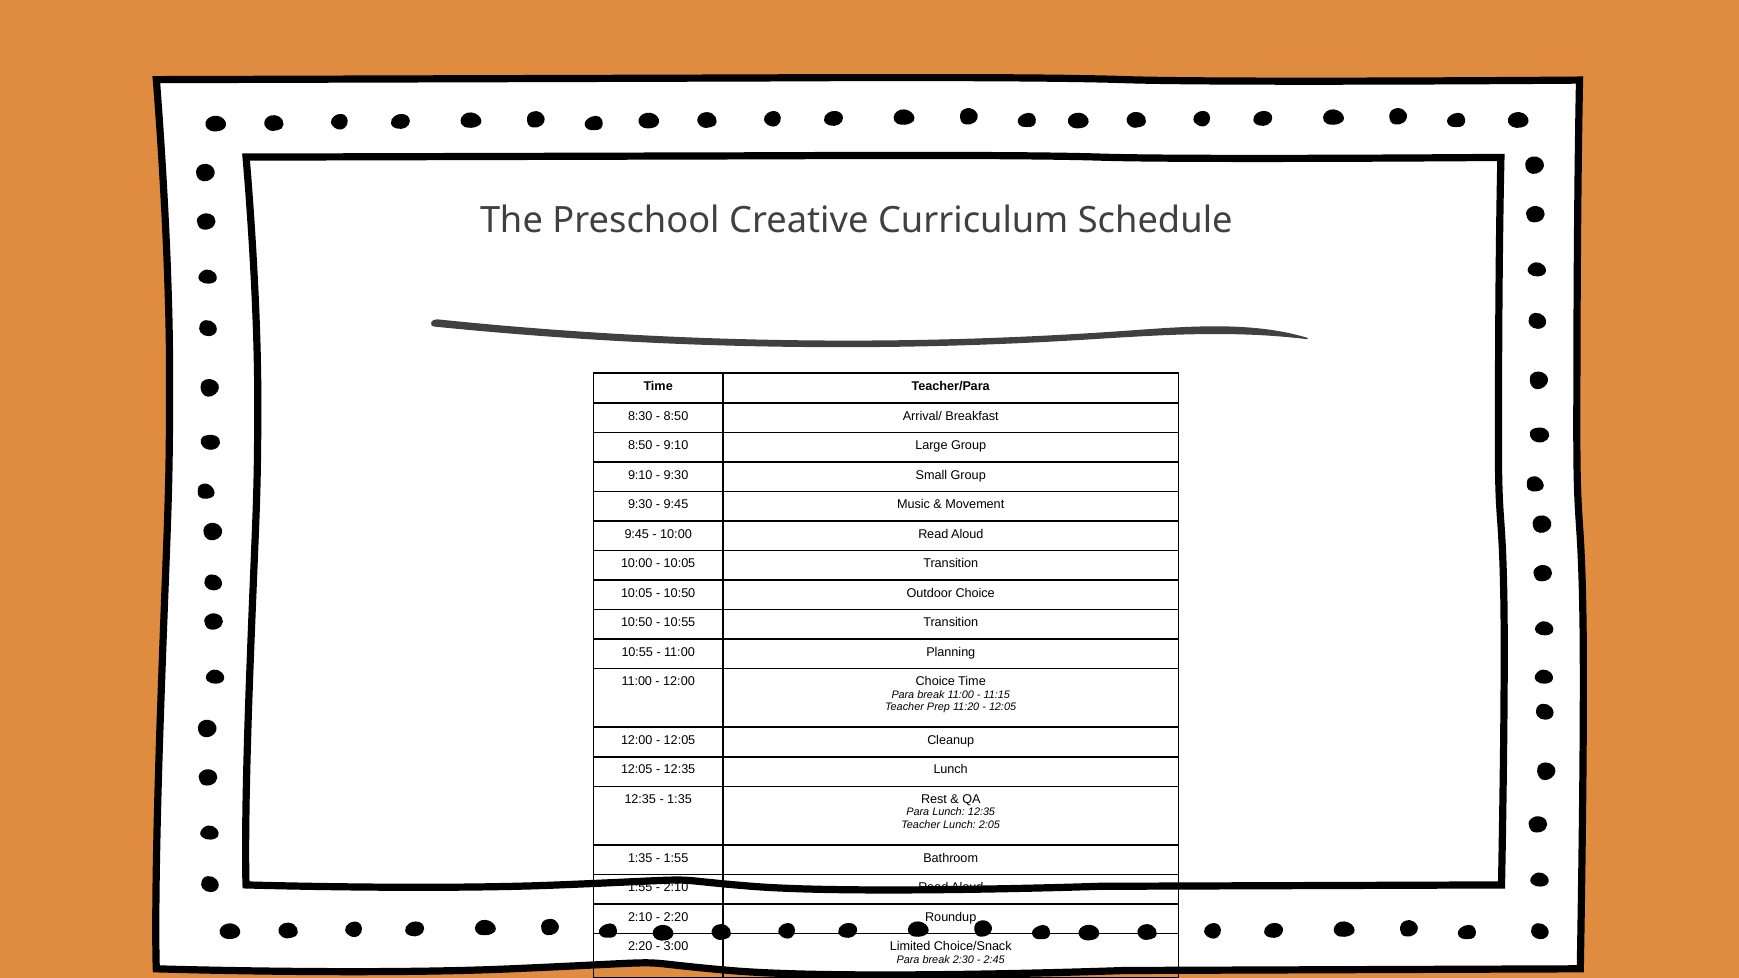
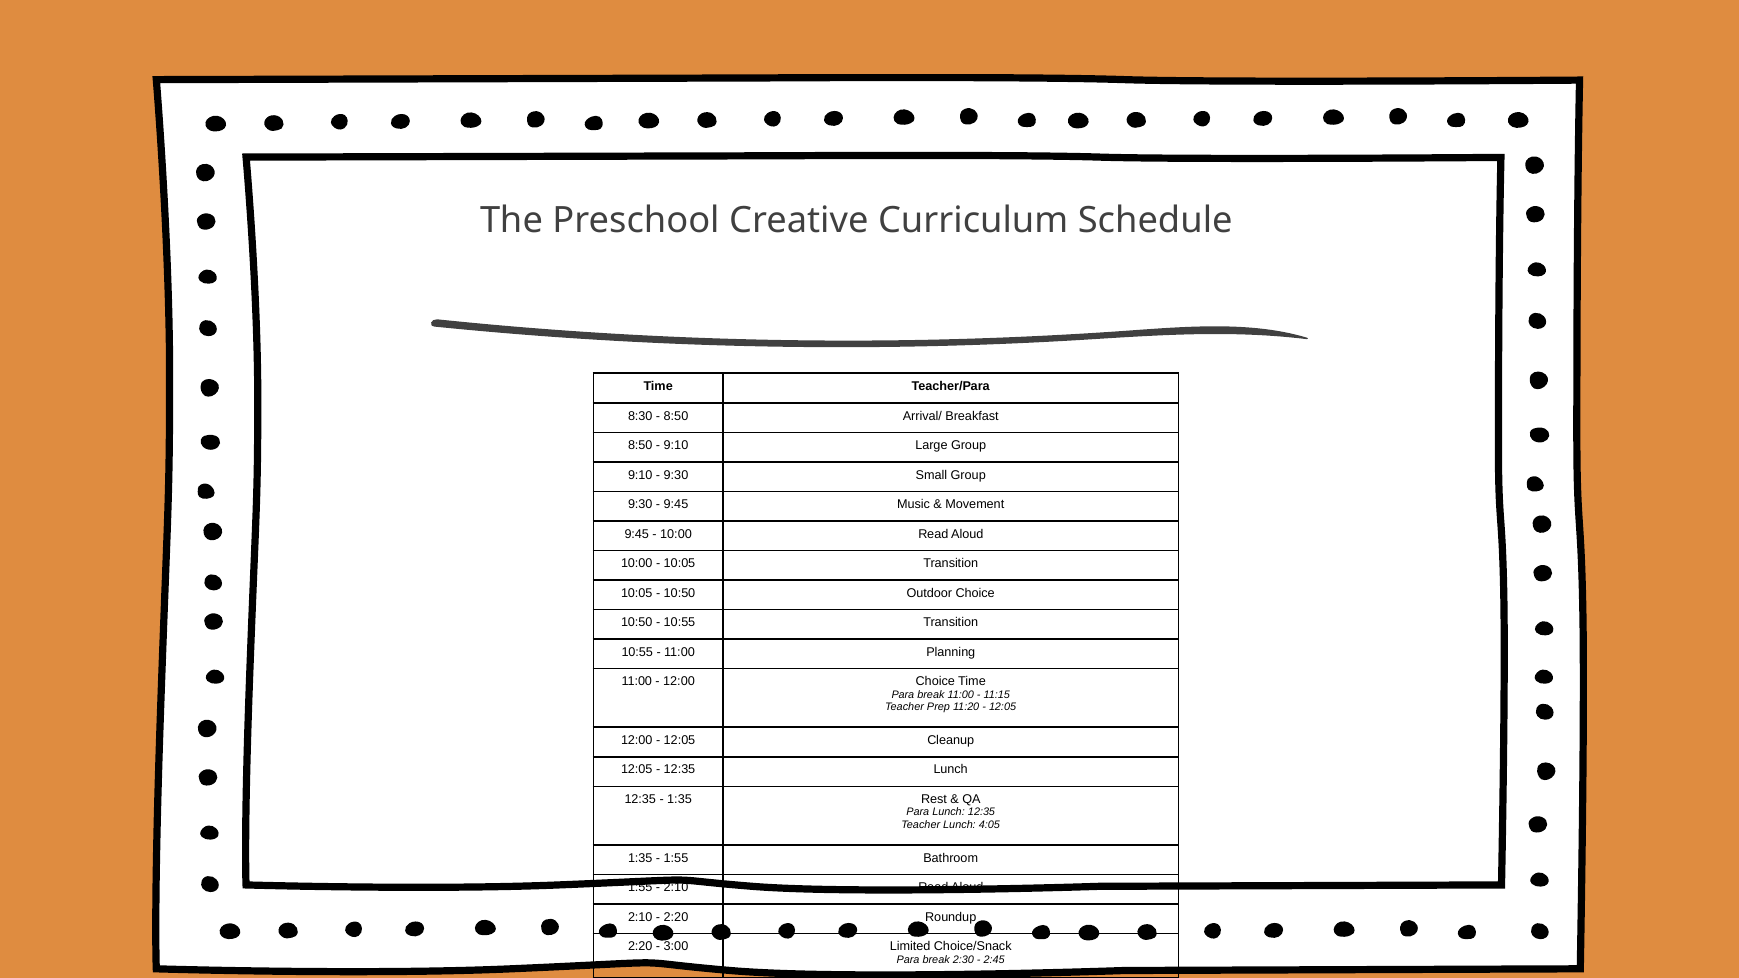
2:05: 2:05 -> 4:05 (989, 825)
